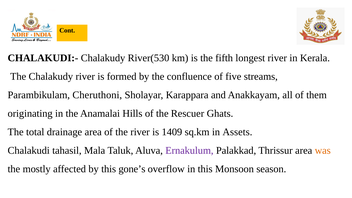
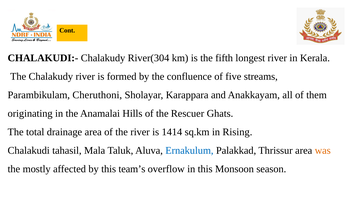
River(530: River(530 -> River(304 (149, 58)
1409: 1409 -> 1414 (172, 132)
Assets: Assets -> Rising (237, 132)
Ernakulum colour: purple -> blue (189, 151)
gone’s: gone’s -> team’s (132, 169)
